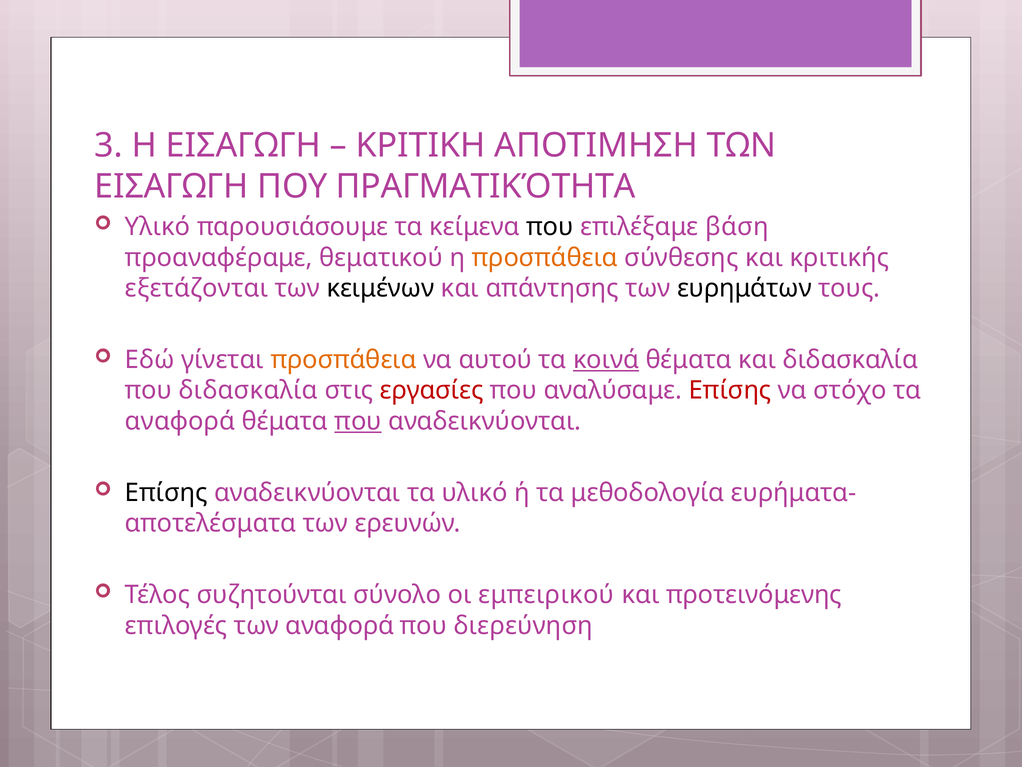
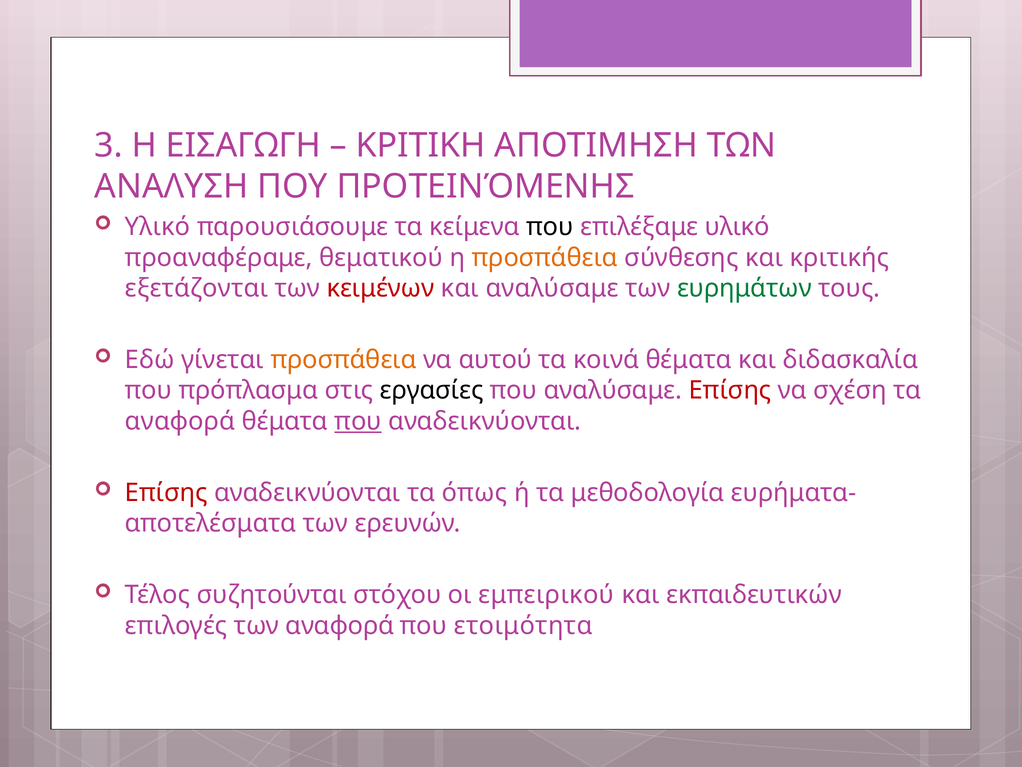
ΕΙΣΑΓΩΓΗ: ΕΙΣΑΓΩΓΗ -> ΑΝΑΛΥΣΗ (171, 186)
ΠΡΑΓΜΑΤΙΚΌΤΗΤΑ: ΠΡΑΓΜΑΤΙΚΌΤΗΤΑ -> ΠΡΟΤΕΙΝΌΜΕΝΗΣ (486, 186)
επιλέξαμε βάση: βάση -> υλικό (737, 227)
κειμένων colour: black -> red (381, 288)
και απάντησης: απάντησης -> αναλύσαμε (552, 288)
ευρημάτων colour: black -> green (744, 288)
κοινά underline: present -> none (606, 360)
που διδασκαλία: διδασκαλία -> πρόπλασμα (248, 390)
εργασίες colour: red -> black (432, 390)
στόχο: στόχο -> σχέση (850, 390)
Επίσης colour: black -> red (166, 492)
τα υλικό: υλικό -> όπως (475, 492)
σύνολο: σύνολο -> στόχου (397, 595)
προτεινόμενης: προτεινόμενης -> εκπαιδευτικών (754, 595)
διερεύνηση: διερεύνηση -> ετοιμότητα (523, 625)
